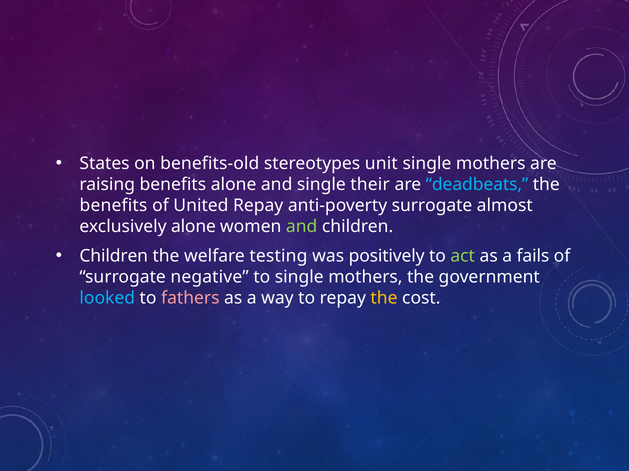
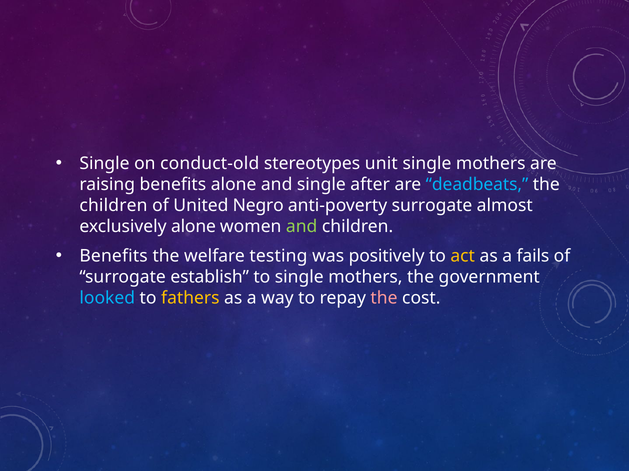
States: States -> Single (105, 164)
benefits-old: benefits-old -> conduct-old (210, 164)
their: their -> after (370, 185)
benefits: benefits -> children (113, 206)
United Repay: Repay -> Negro (258, 206)
Children: Children -> Benefits (114, 257)
act colour: light green -> yellow (463, 257)
negative: negative -> establish (210, 278)
fathers colour: pink -> yellow (190, 299)
the colour: yellow -> pink (384, 299)
